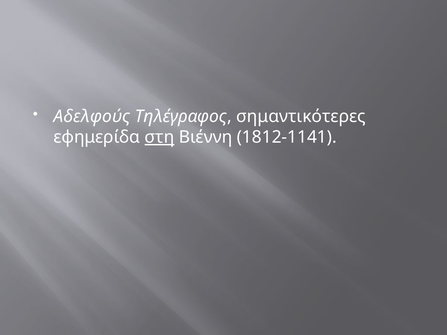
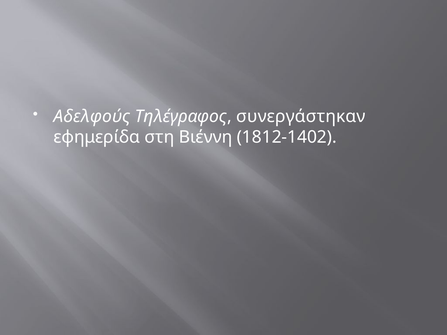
σημαντικότερες: σημαντικότερες -> συνεργάστηκαν (301, 116)
στη underline: present -> none (160, 137)
1812-1141: 1812-1141 -> 1812-1402 (287, 137)
